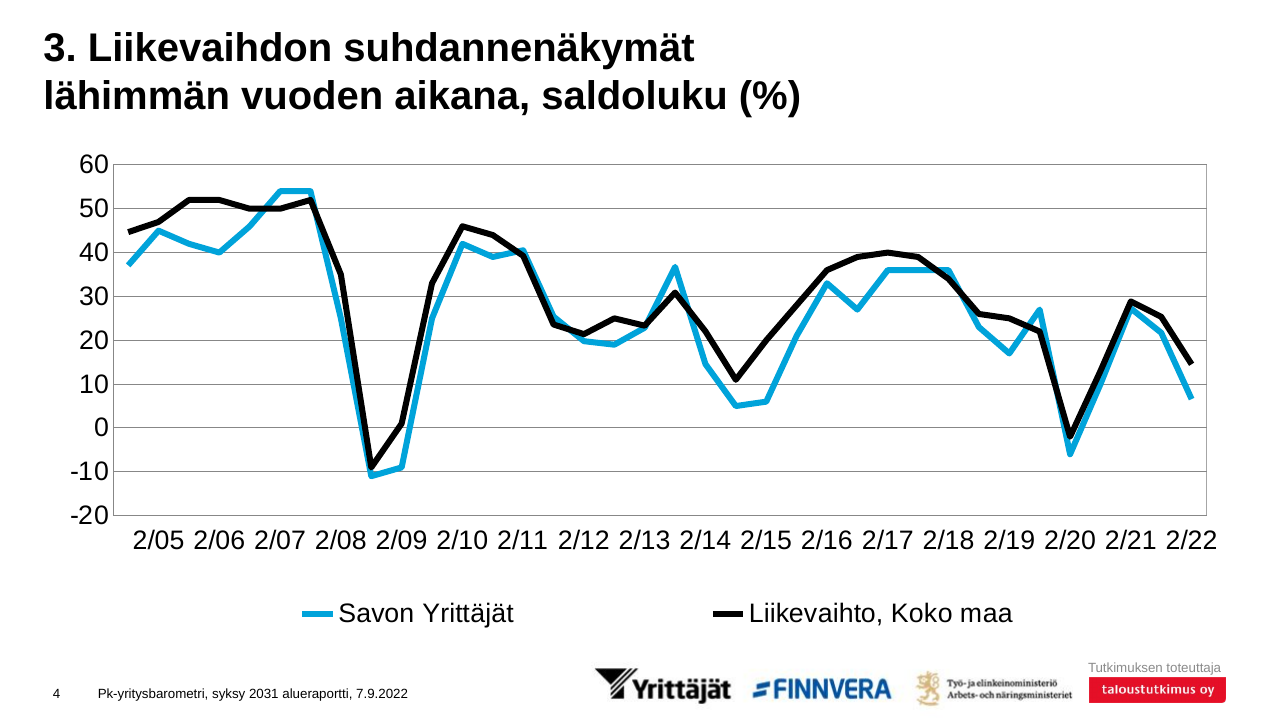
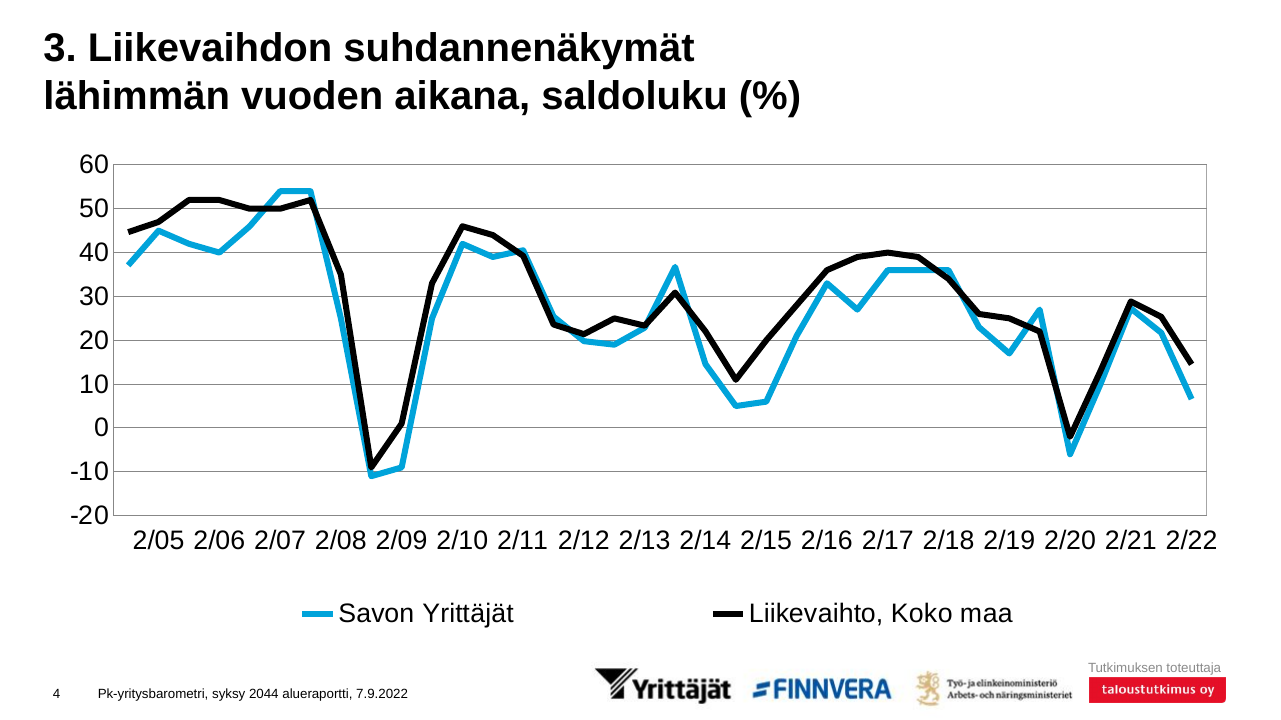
2031: 2031 -> 2044 (264, 695)
